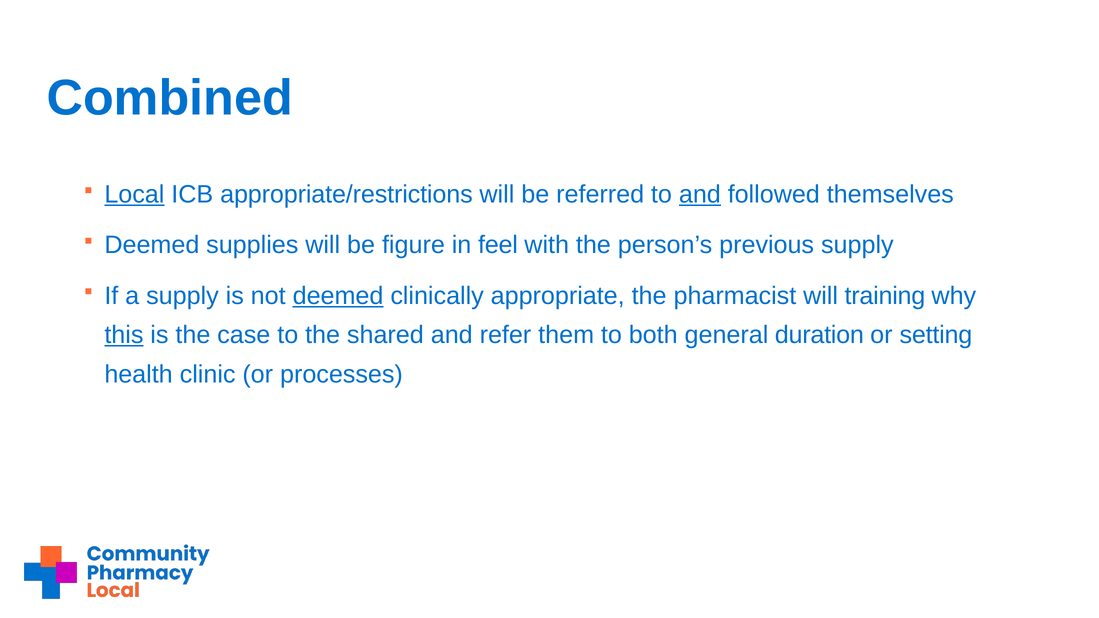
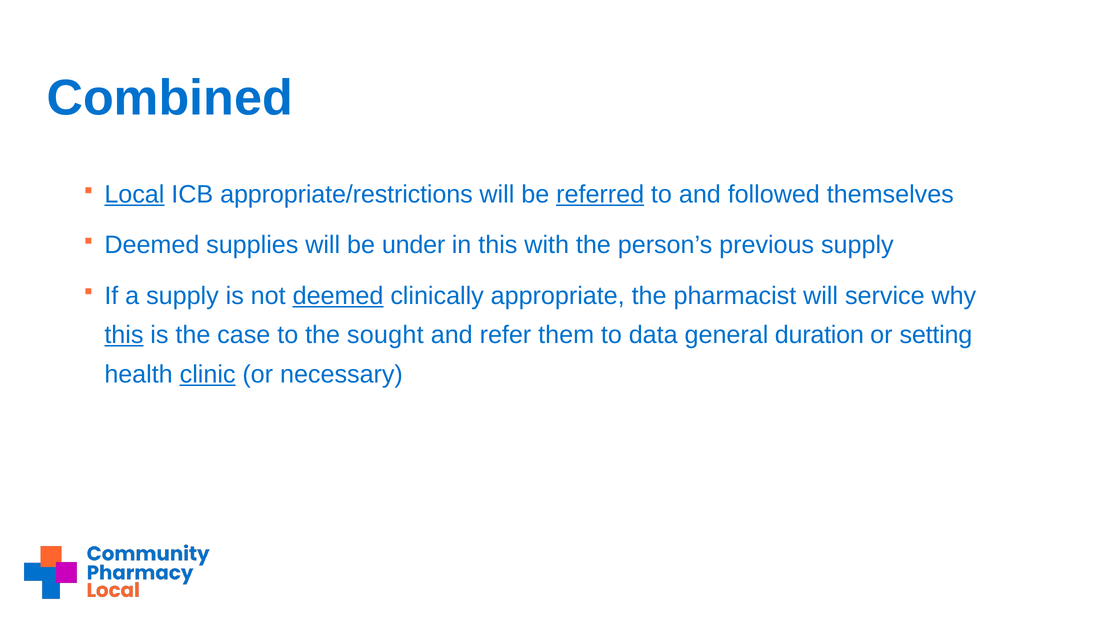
referred underline: none -> present (600, 195)
and underline: present -> none (700, 195)
figure: figure -> under (414, 245)
in feel: feel -> this (498, 245)
training: training -> service (885, 296)
shared: shared -> sought (385, 335)
both: both -> data (653, 335)
clinic underline: none -> present (208, 374)
processes: processes -> necessary (341, 374)
